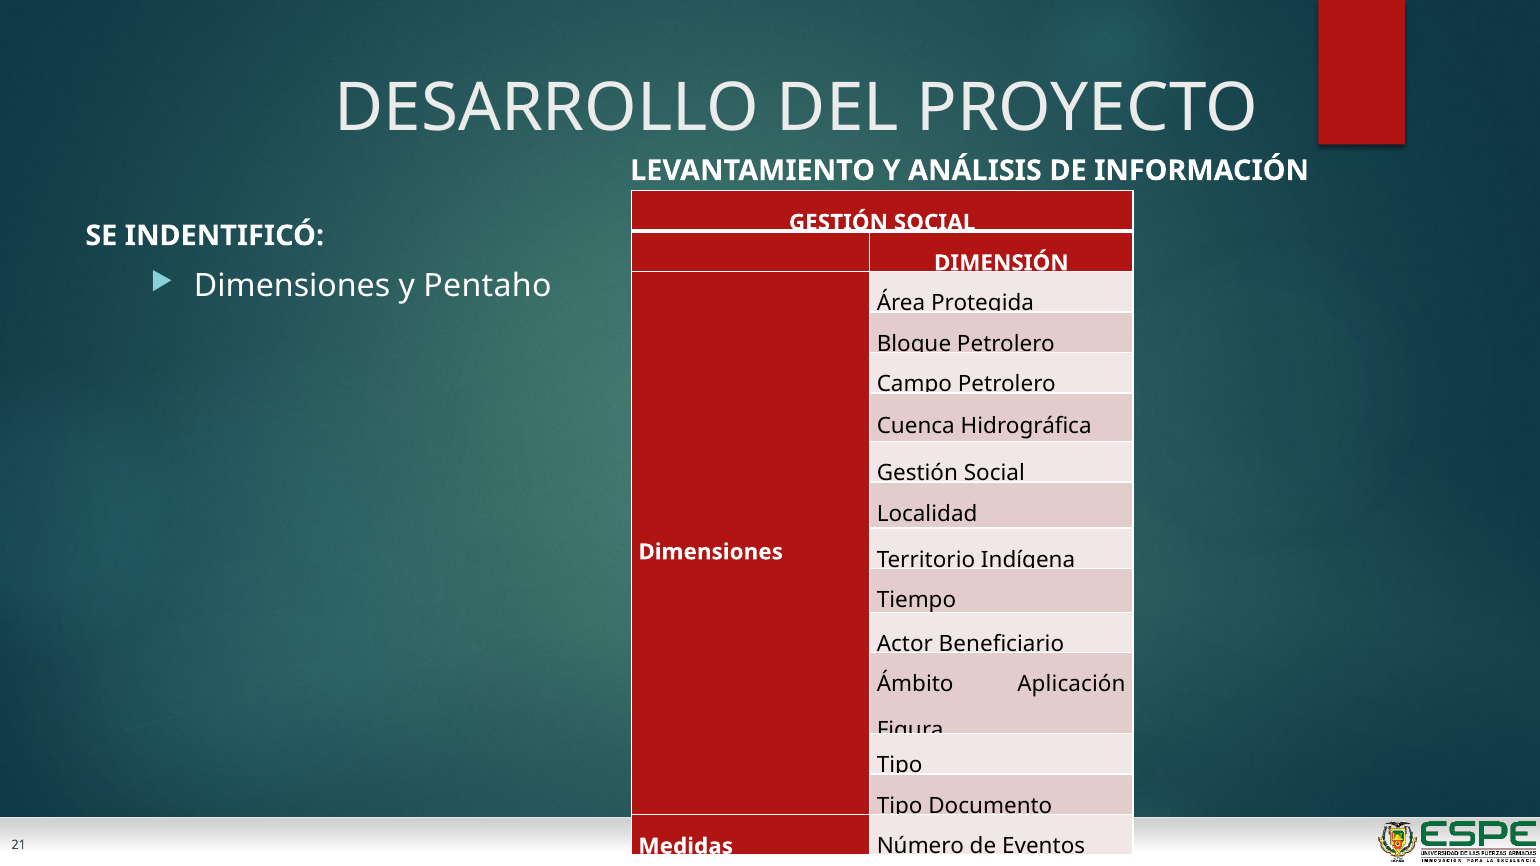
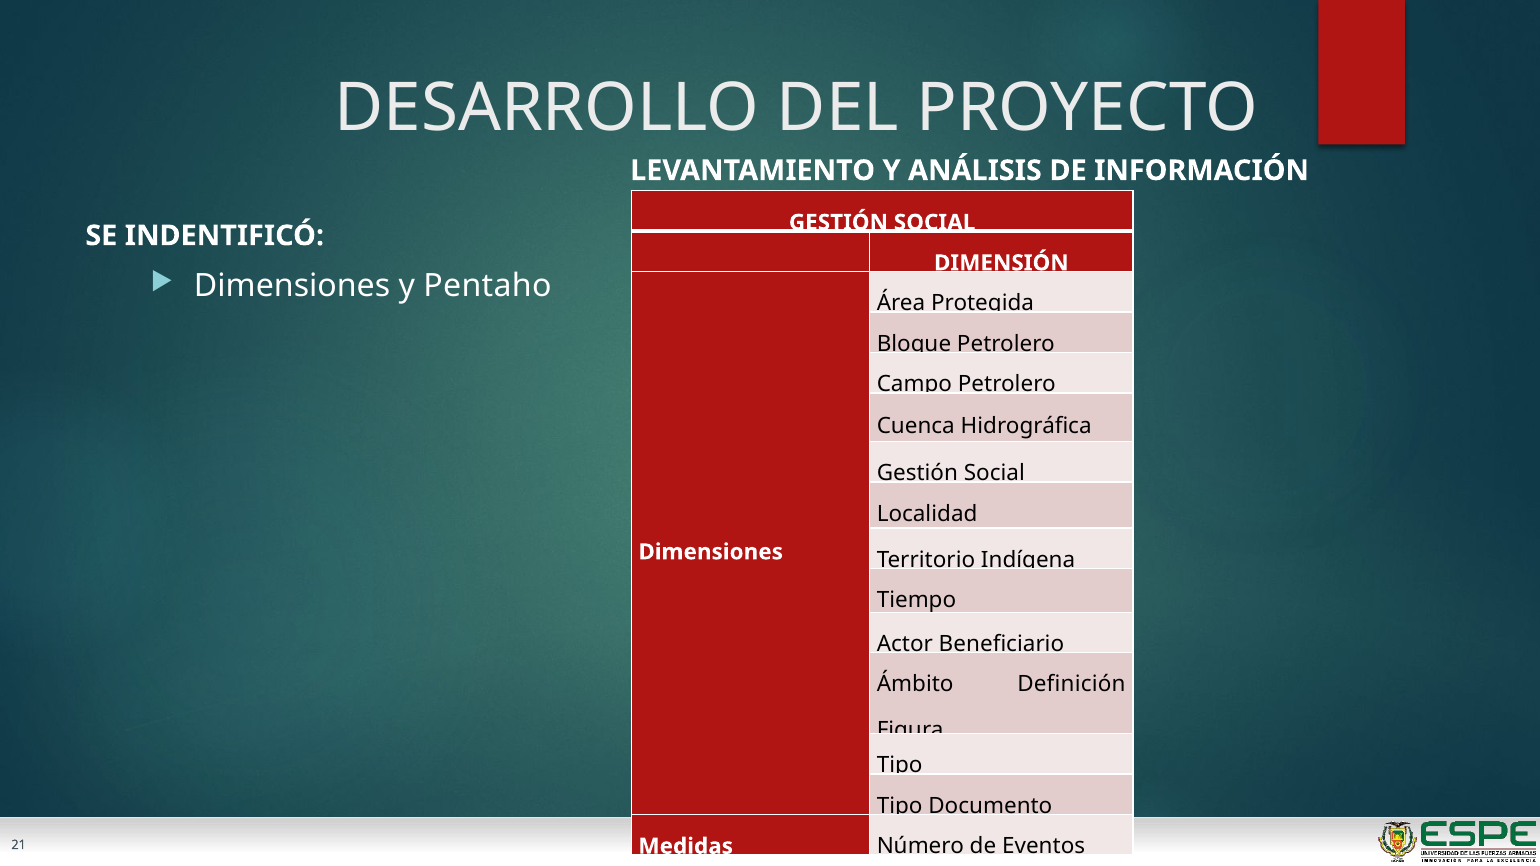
Aplicación: Aplicación -> Definición (1071, 685)
